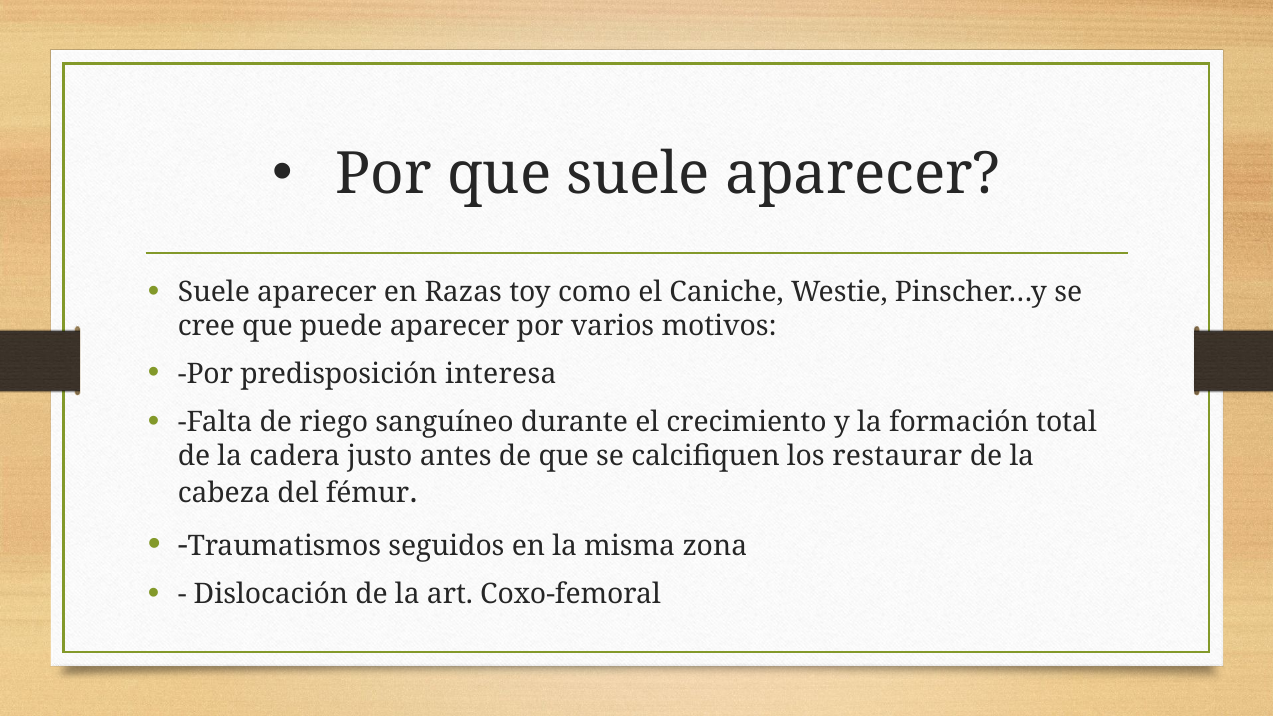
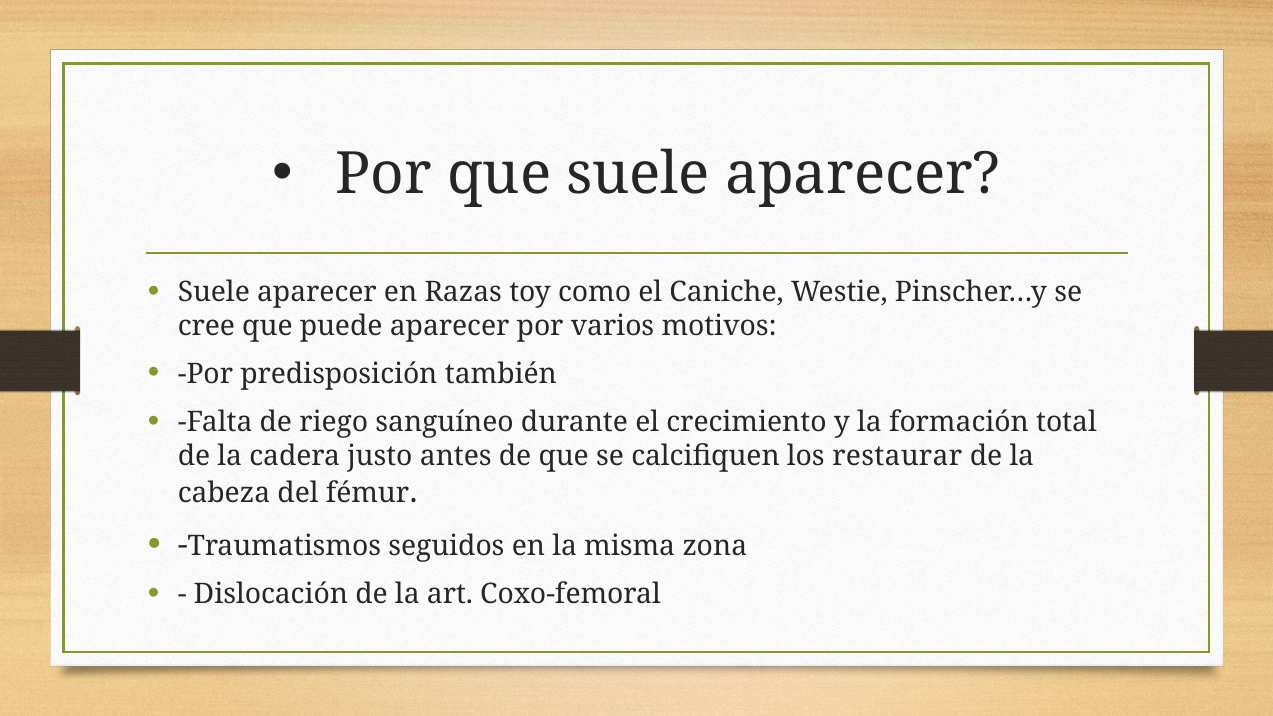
interesa: interesa -> también (501, 374)
